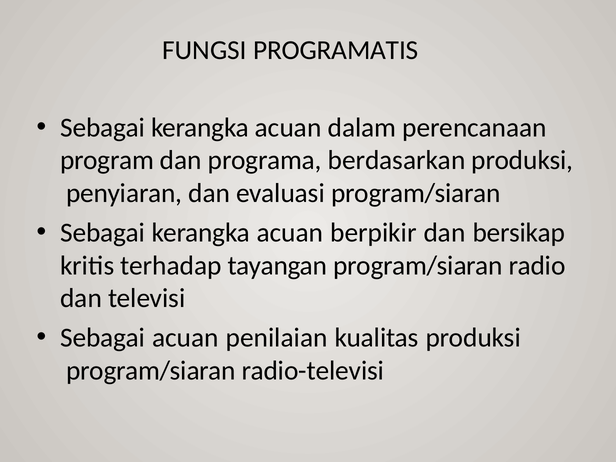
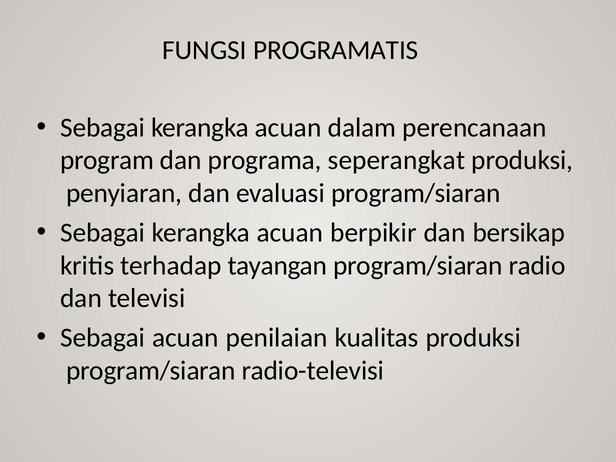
berdasarkan: berdasarkan -> seperangkat (397, 160)
